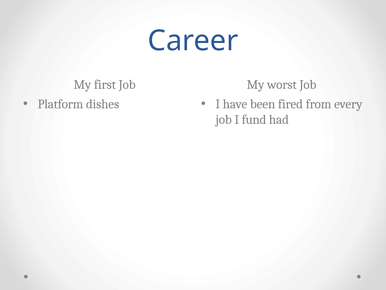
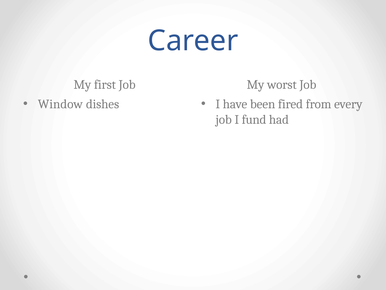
Platform: Platform -> Window (60, 104)
